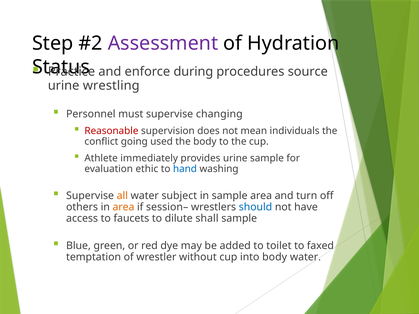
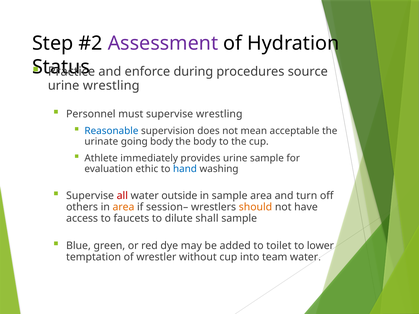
supervise changing: changing -> wrestling (219, 114)
Reasonable colour: red -> blue (111, 131)
individuals: individuals -> acceptable (295, 131)
conflict: conflict -> urinate (101, 142)
going used: used -> body (162, 142)
all colour: orange -> red (122, 196)
subject: subject -> outside (179, 196)
should colour: blue -> orange (255, 207)
faxed: faxed -> lower (320, 246)
into body: body -> team (275, 257)
